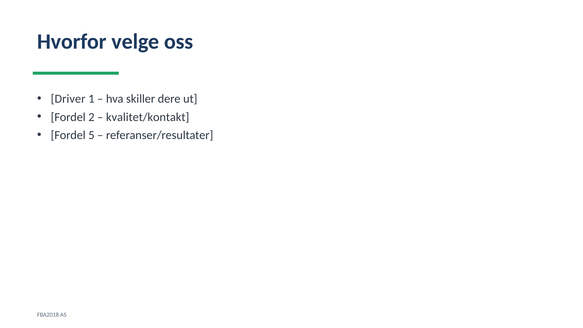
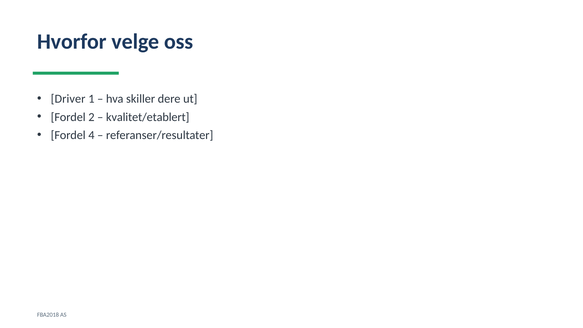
kvalitet/kontakt: kvalitet/kontakt -> kvalitet/etablert (148, 117)
5: 5 -> 4 (91, 135)
